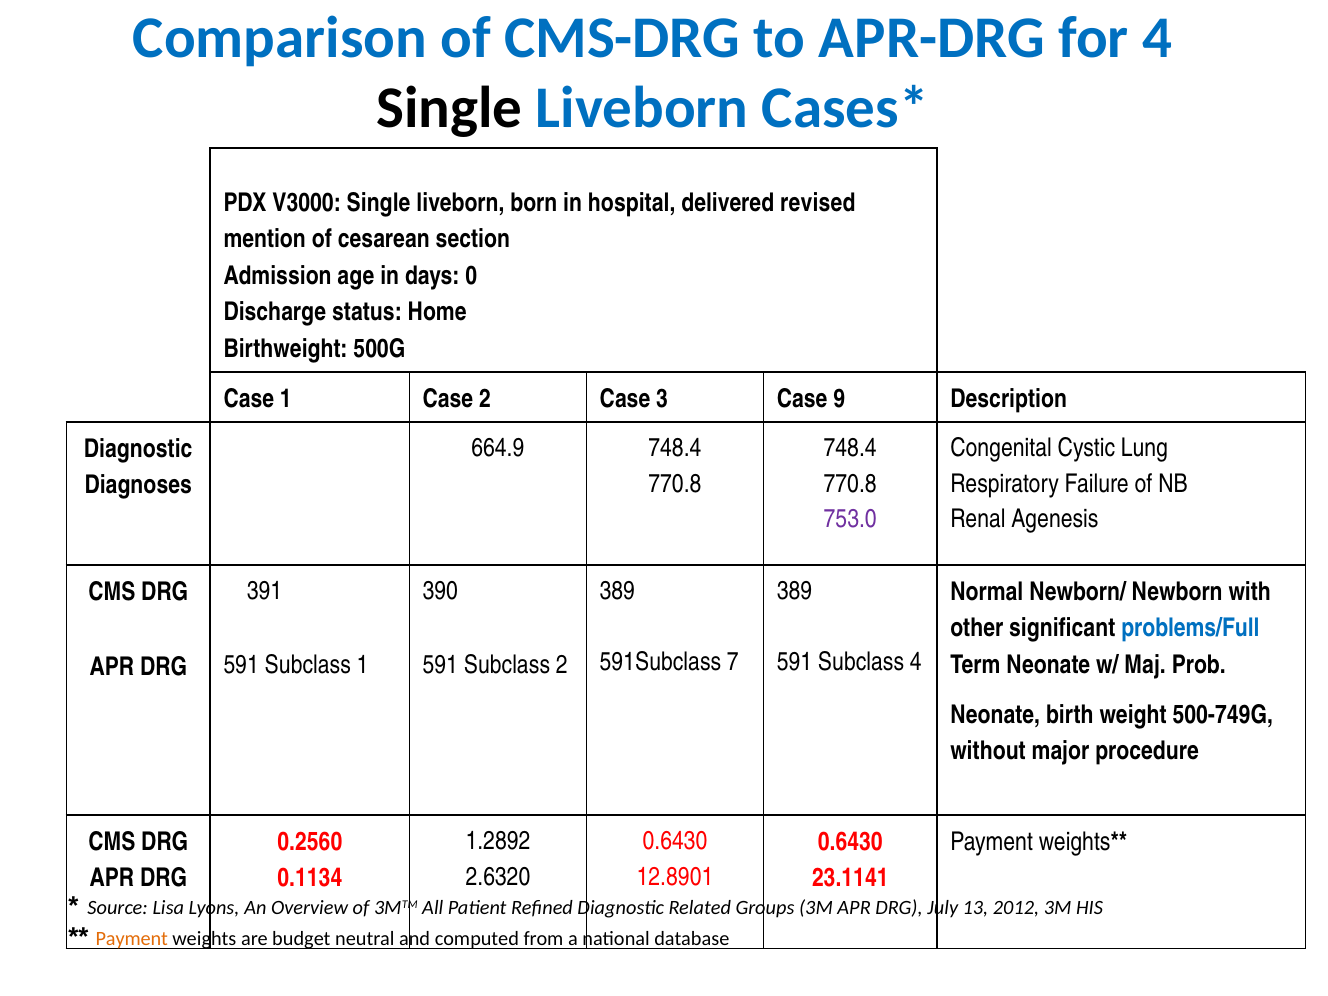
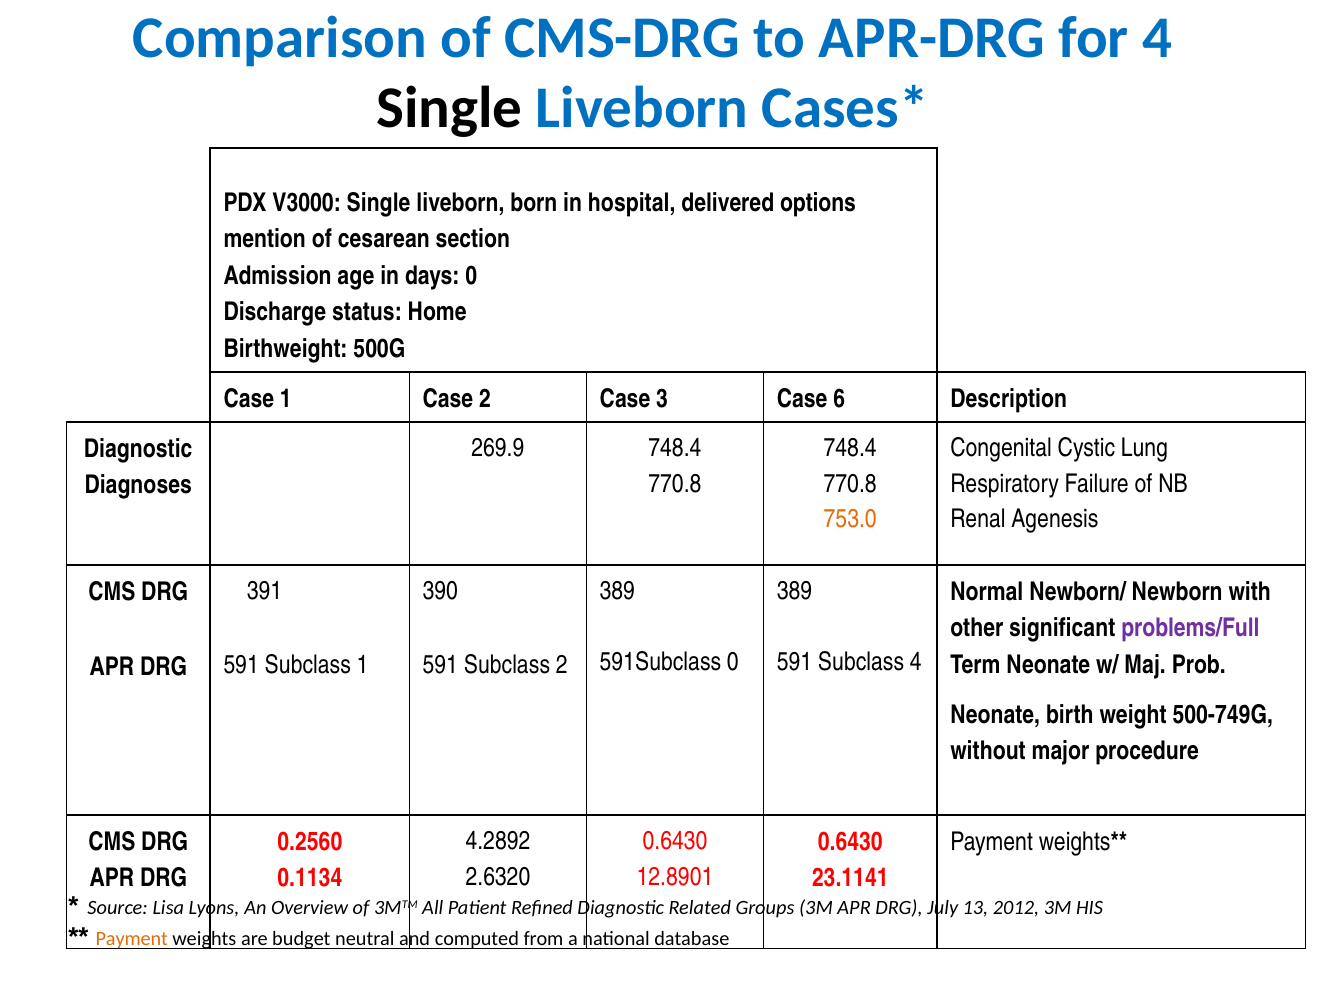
revised: revised -> options (818, 203)
9: 9 -> 6 (839, 399)
664.9: 664.9 -> 269.9 (498, 448)
753.0 colour: purple -> orange (850, 519)
problems/Full colour: blue -> purple (1190, 628)
591Subclass 7: 7 -> 0 (733, 662)
1.2892: 1.2892 -> 4.2892 (498, 841)
